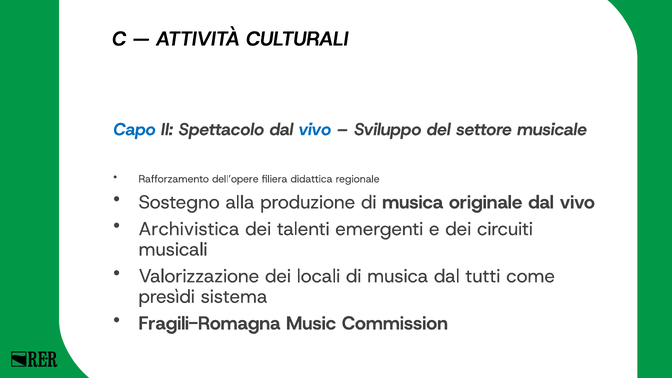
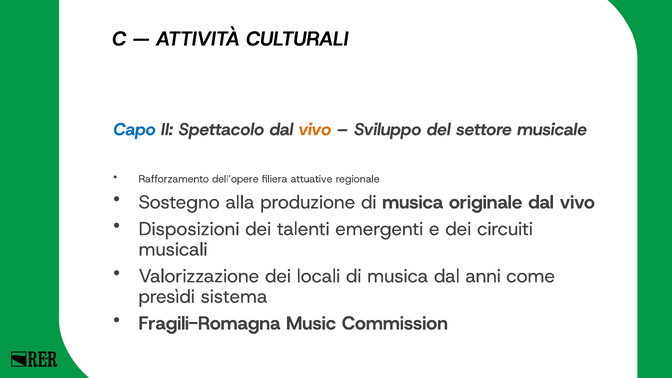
vivo colour: blue -> orange (315, 129)
didattica: didattica -> attuative (312, 179)
Archivistica: Archivistica -> Disposizioni (189, 229)
tutti: tutti -> anni (483, 276)
